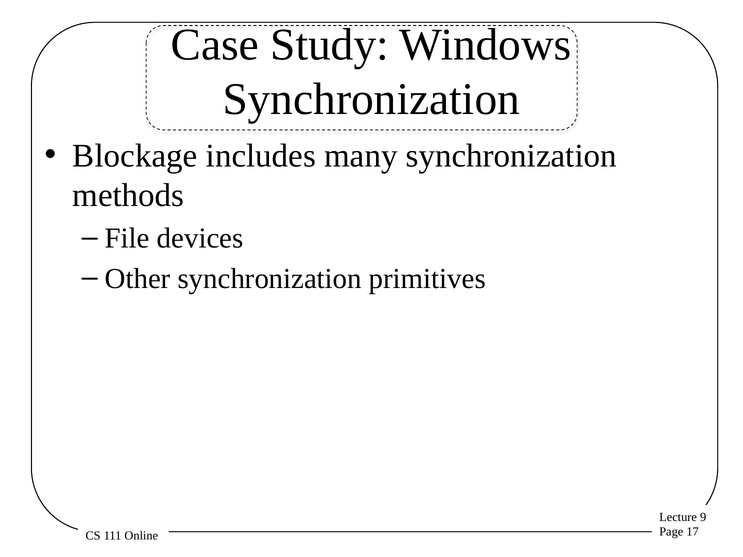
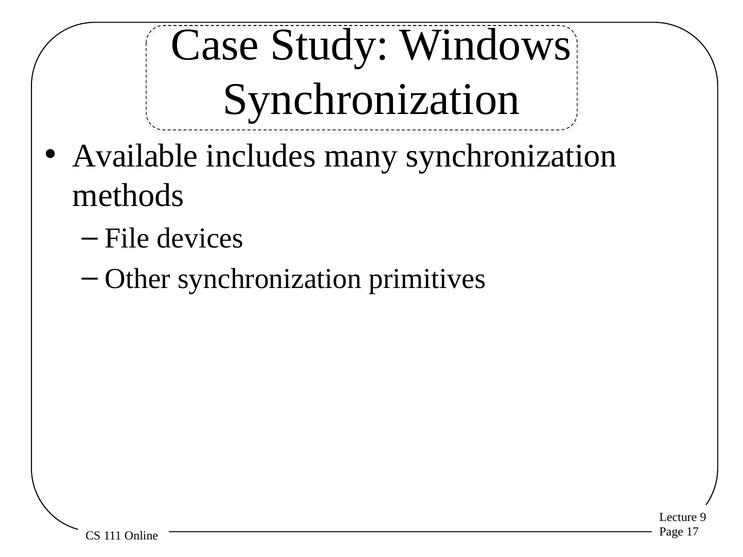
Blockage: Blockage -> Available (135, 156)
